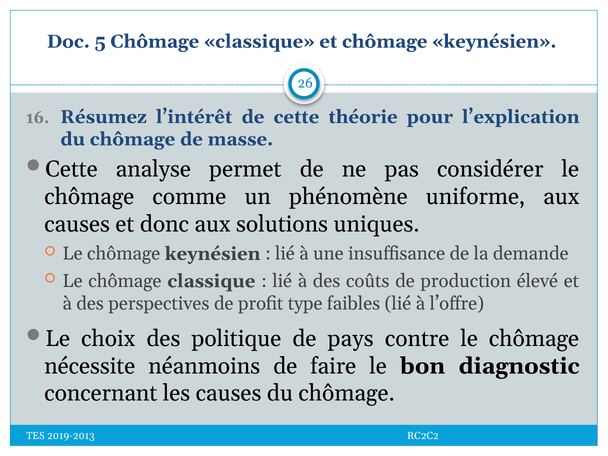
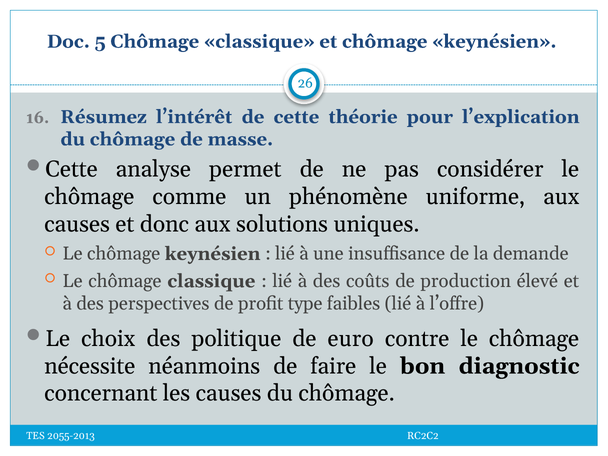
pays: pays -> euro (351, 339)
2019-2013: 2019-2013 -> 2055-2013 (71, 436)
